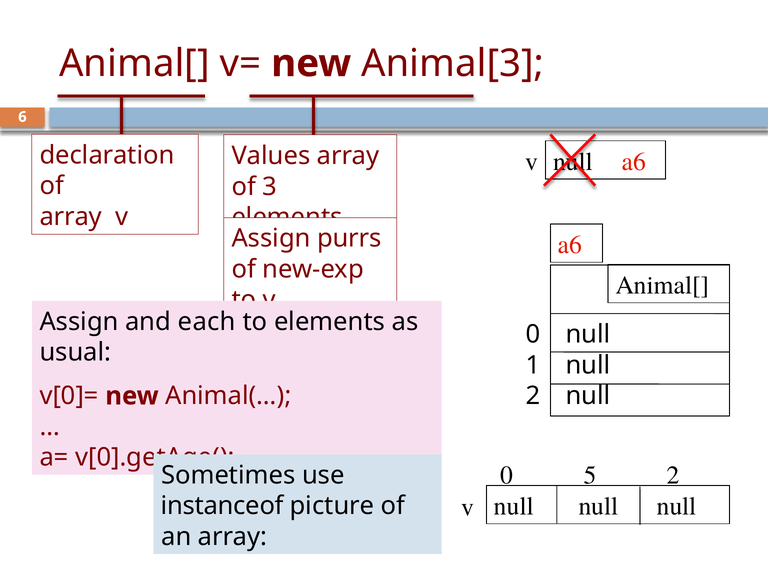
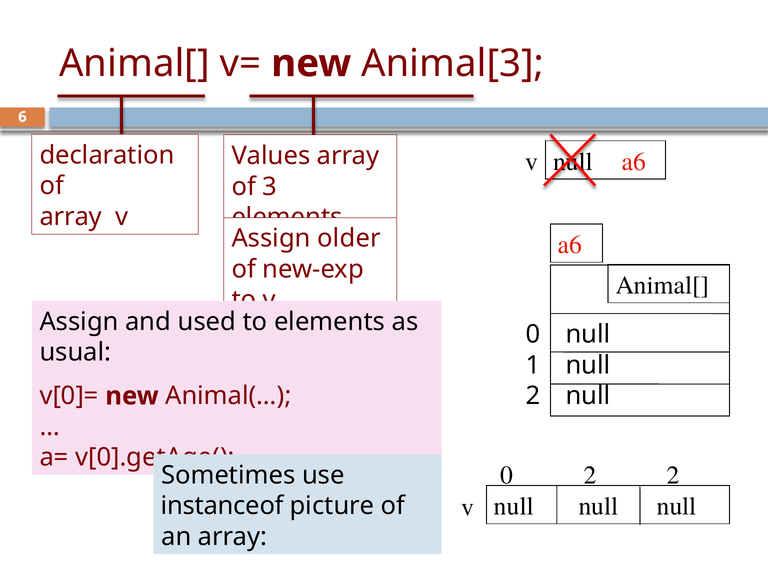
purrs: purrs -> older (349, 239)
each: each -> used (207, 322)
0 5: 5 -> 2 (590, 475)
